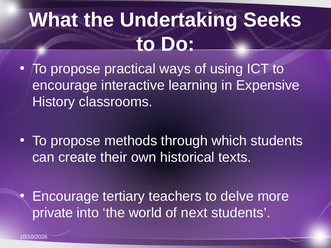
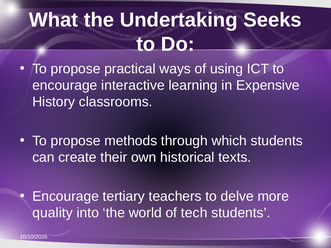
private: private -> quality (53, 213)
next: next -> tech (194, 213)
